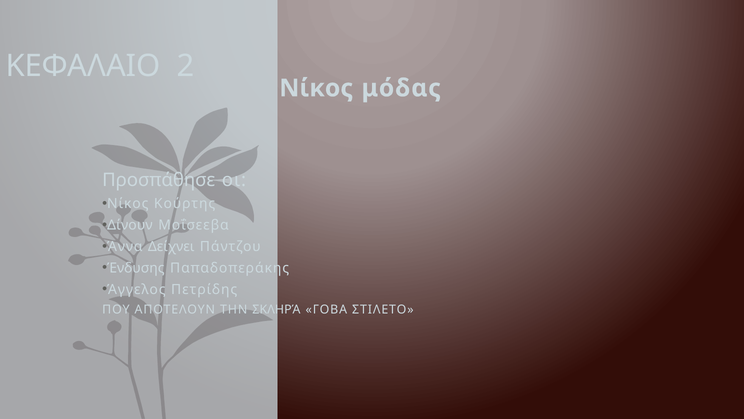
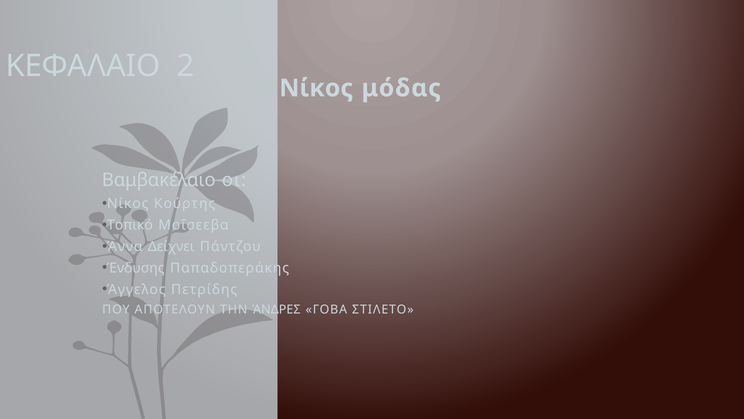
Προσπάθησε: Προσπάθησε -> Βαμβακέλαιο (159, 180)
Δίνουν: Δίνουν -> Τοπικό (130, 225)
ΣΚΛΗΡΆ: ΣΚΛΗΡΆ -> ΆΝΔΡΕΣ (276, 310)
